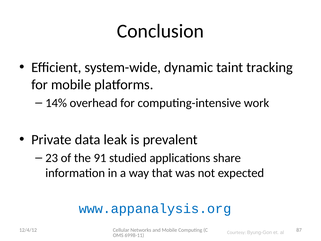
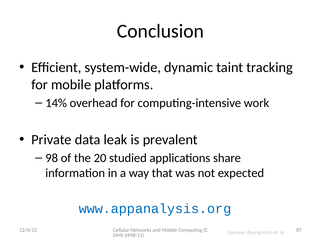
23: 23 -> 98 (52, 158)
91: 91 -> 20 (100, 158)
